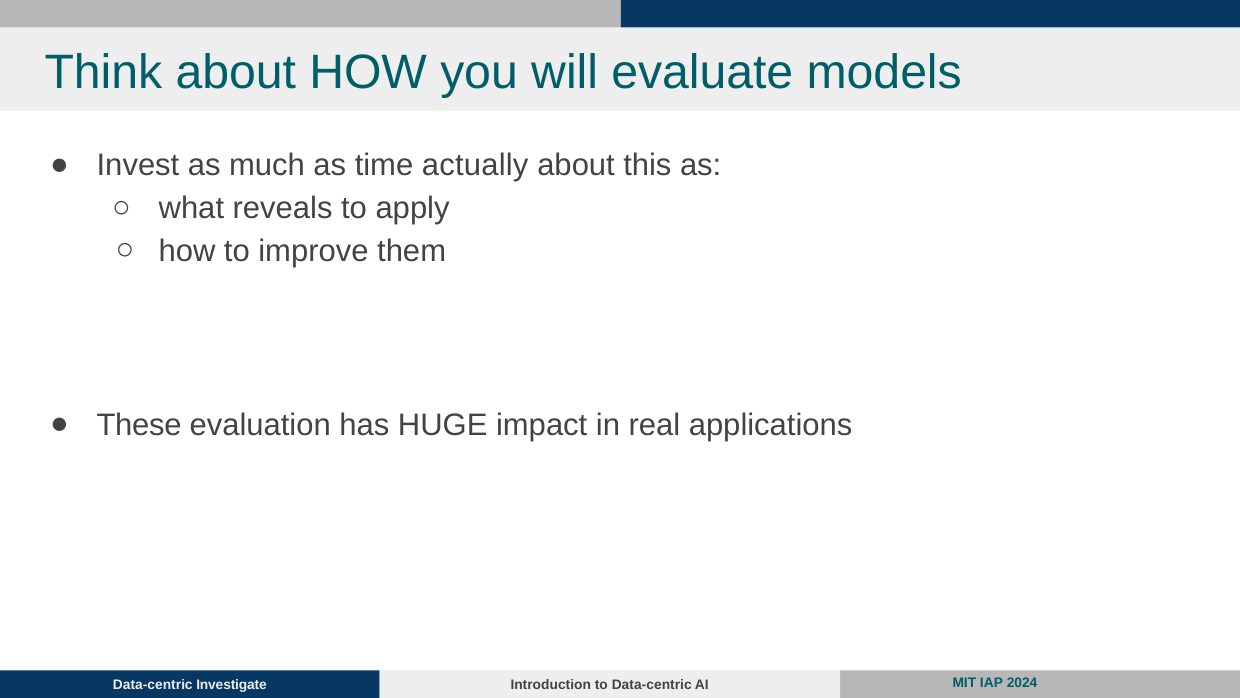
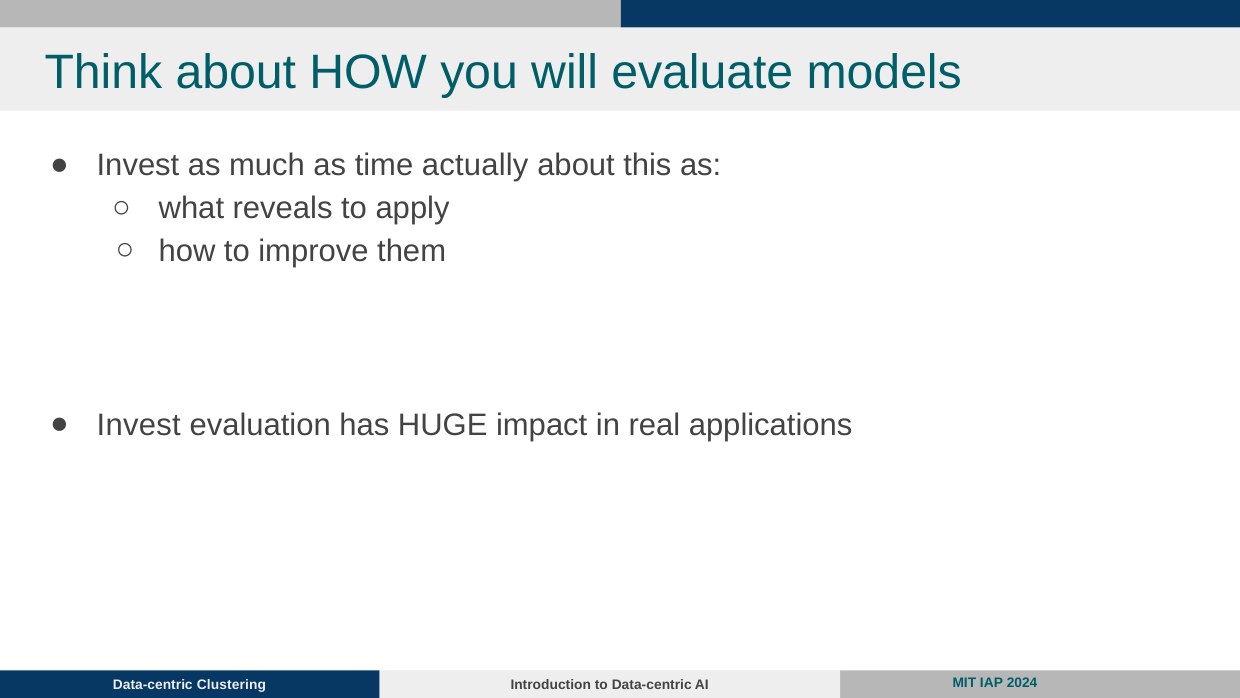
These: These -> Invest (139, 425)
Investigate: Investigate -> Clustering (231, 685)
